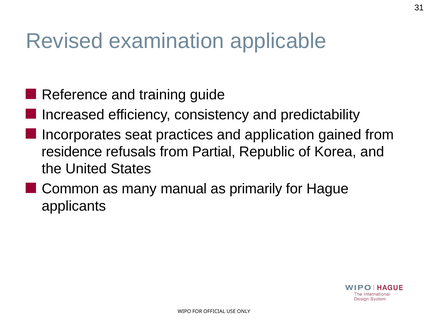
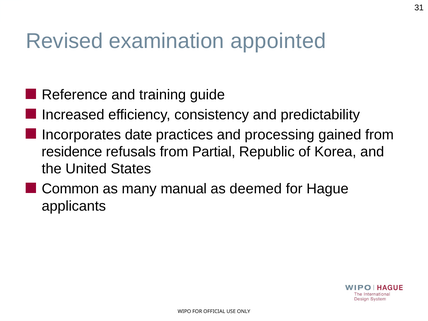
applicable: applicable -> appointed (278, 41)
seat: seat -> date (139, 135)
application: application -> processing (280, 135)
primarily: primarily -> deemed (256, 189)
